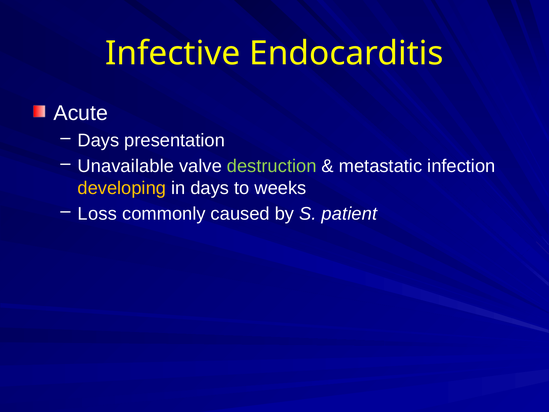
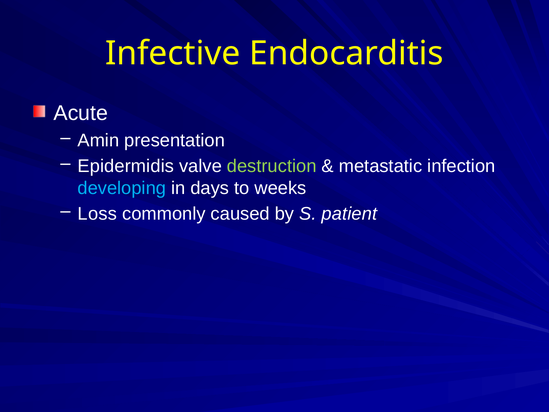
Days: Days -> Amin (98, 140)
Unavailable: Unavailable -> Epidermidis (126, 166)
developing colour: yellow -> light blue (122, 188)
